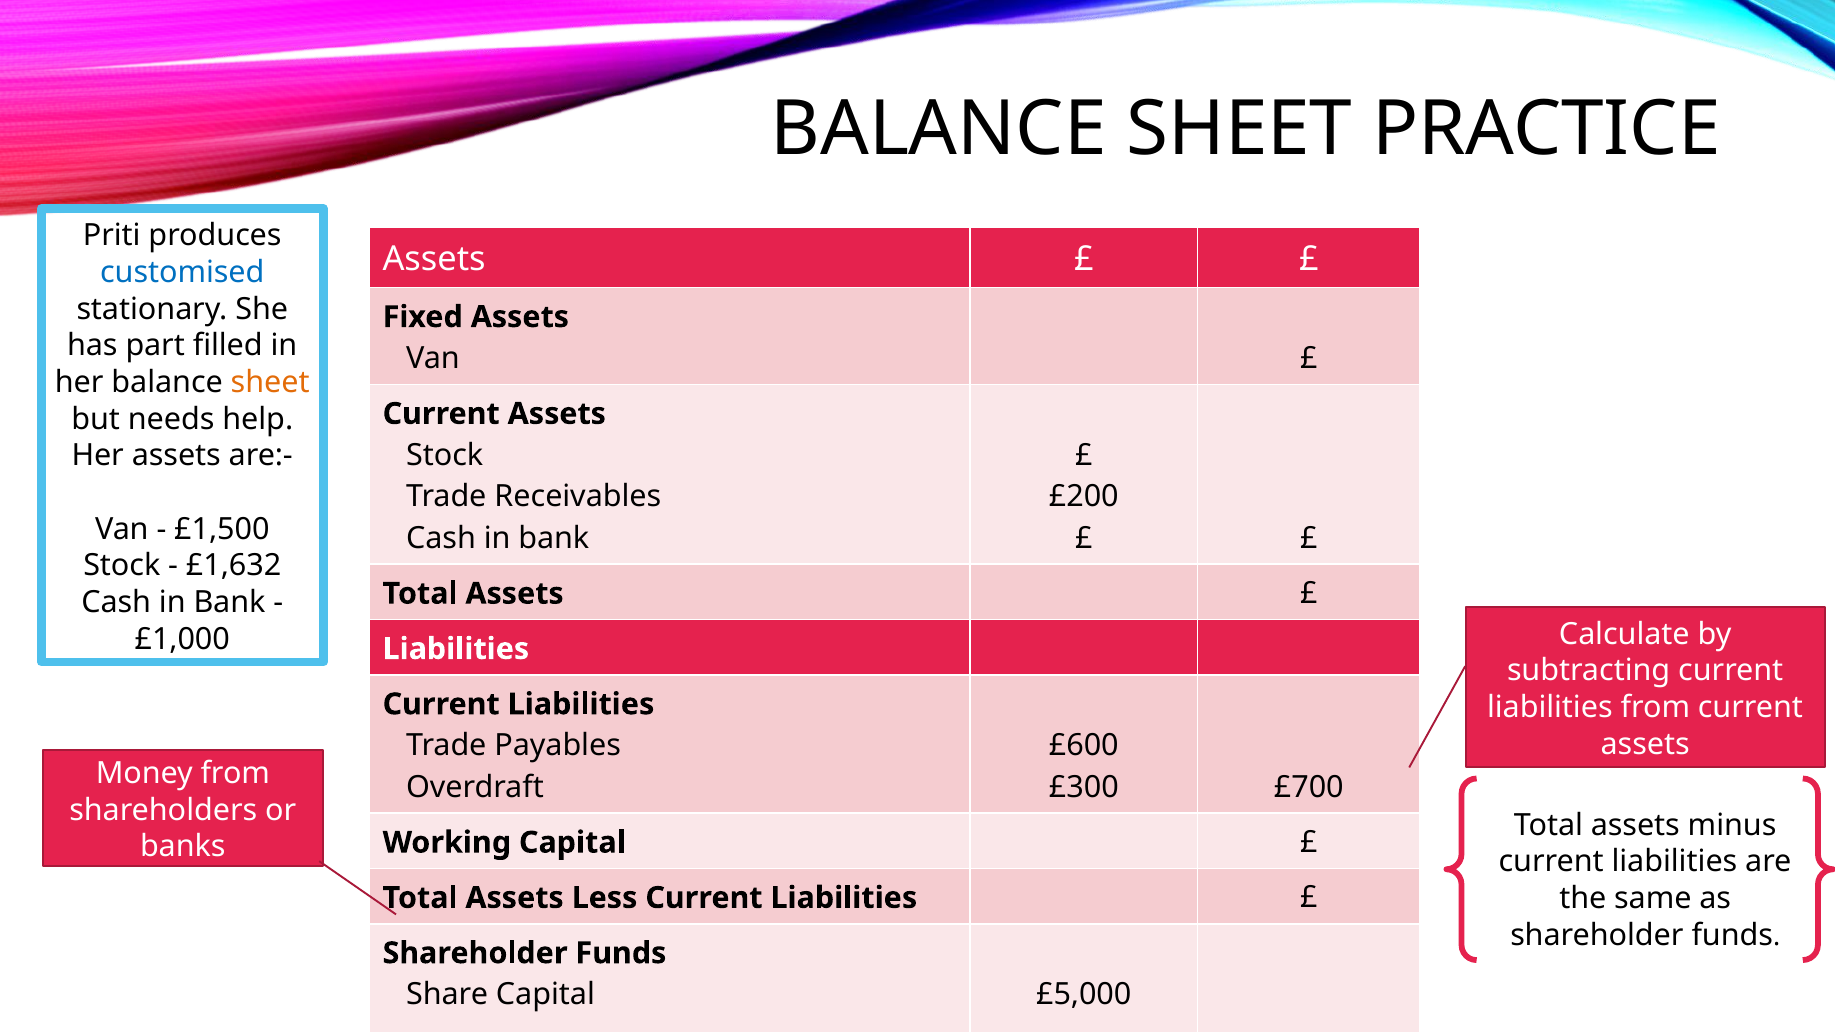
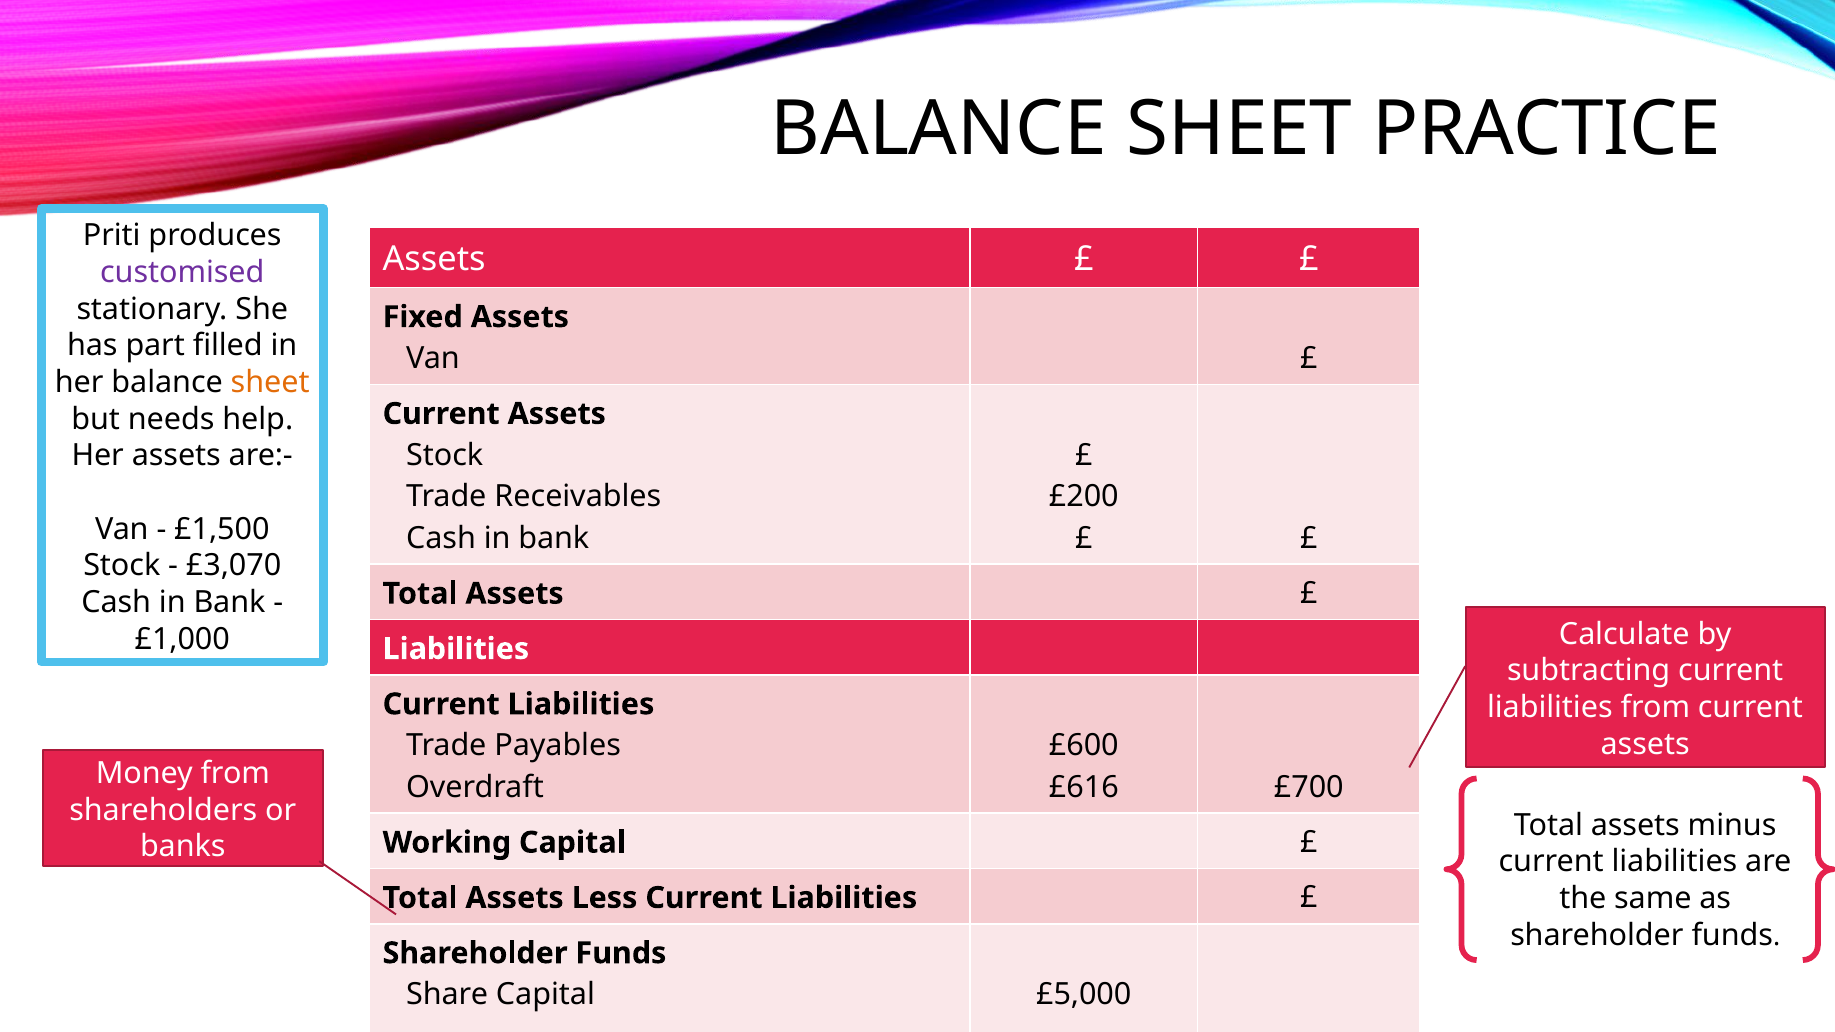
customised colour: blue -> purple (182, 272)
£1,632: £1,632 -> £3,070 (234, 566)
£300: £300 -> £616 (1084, 787)
